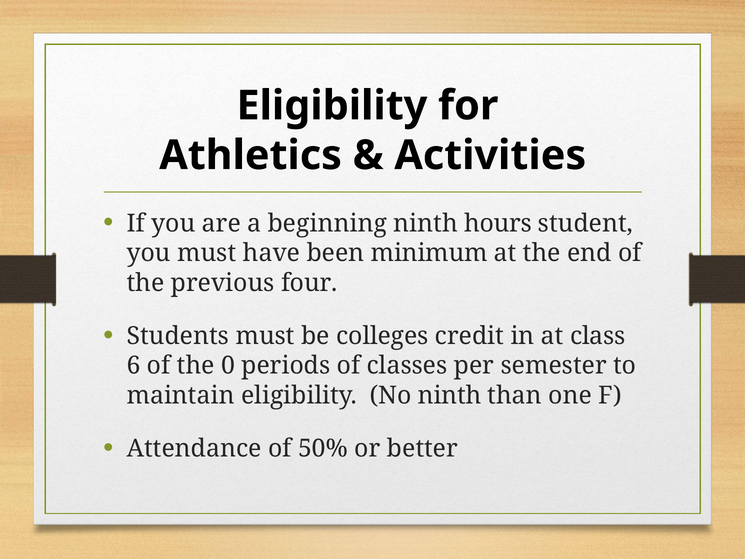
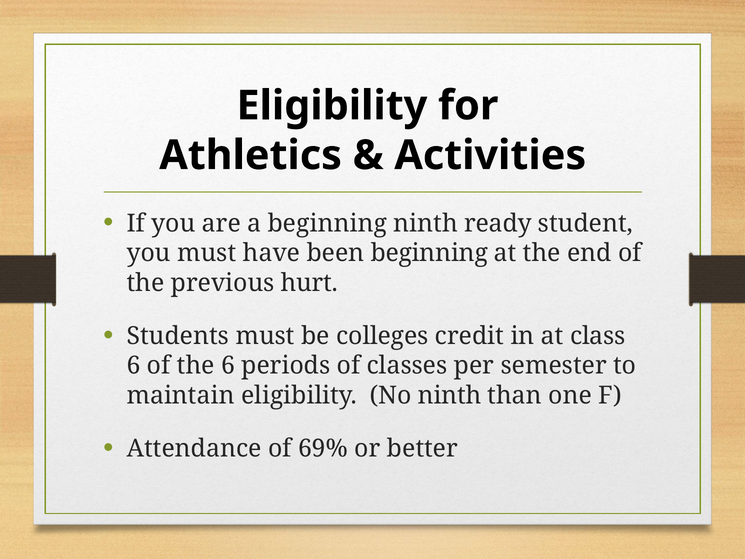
hours: hours -> ready (498, 223)
been minimum: minimum -> beginning (429, 253)
four: four -> hurt (309, 283)
the 0: 0 -> 6 (228, 366)
50%: 50% -> 69% (323, 448)
